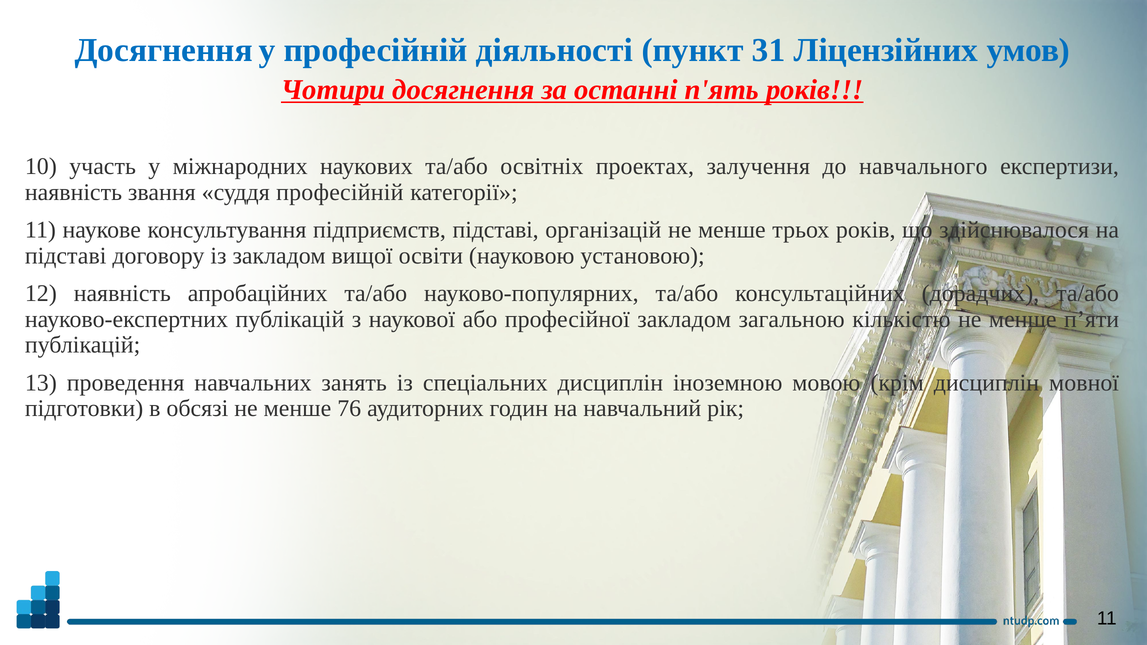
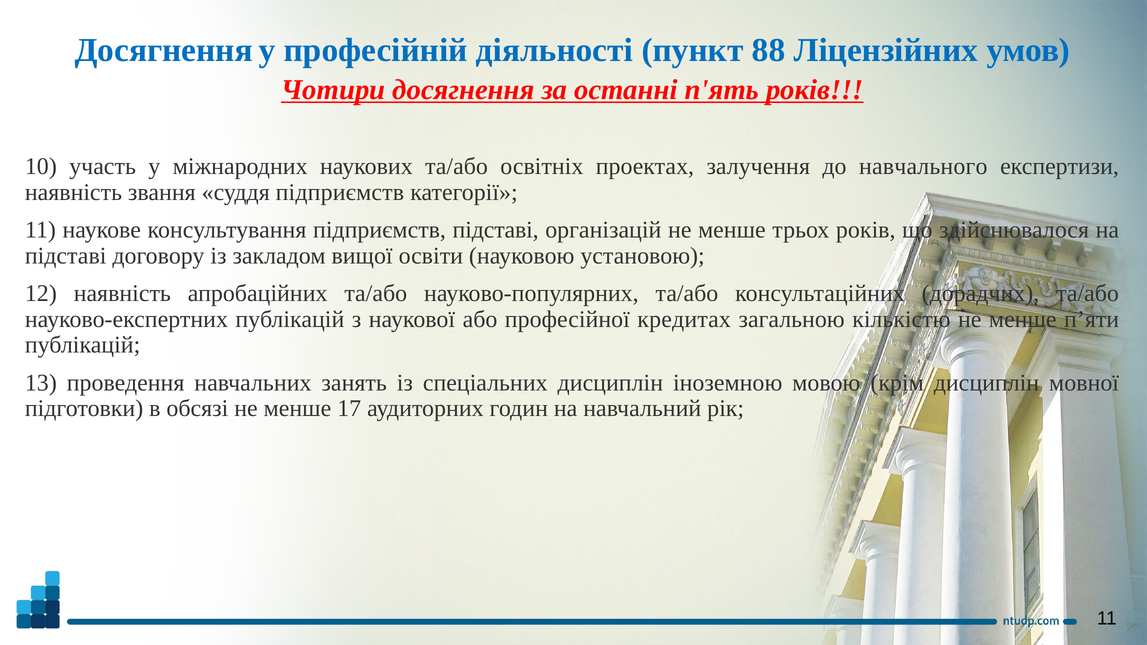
31: 31 -> 88 (769, 50)
суддя професійній: професійній -> підприємств (340, 192)
професійної закладом: закладом -> кредитах (684, 319)
76: 76 -> 17 (349, 409)
